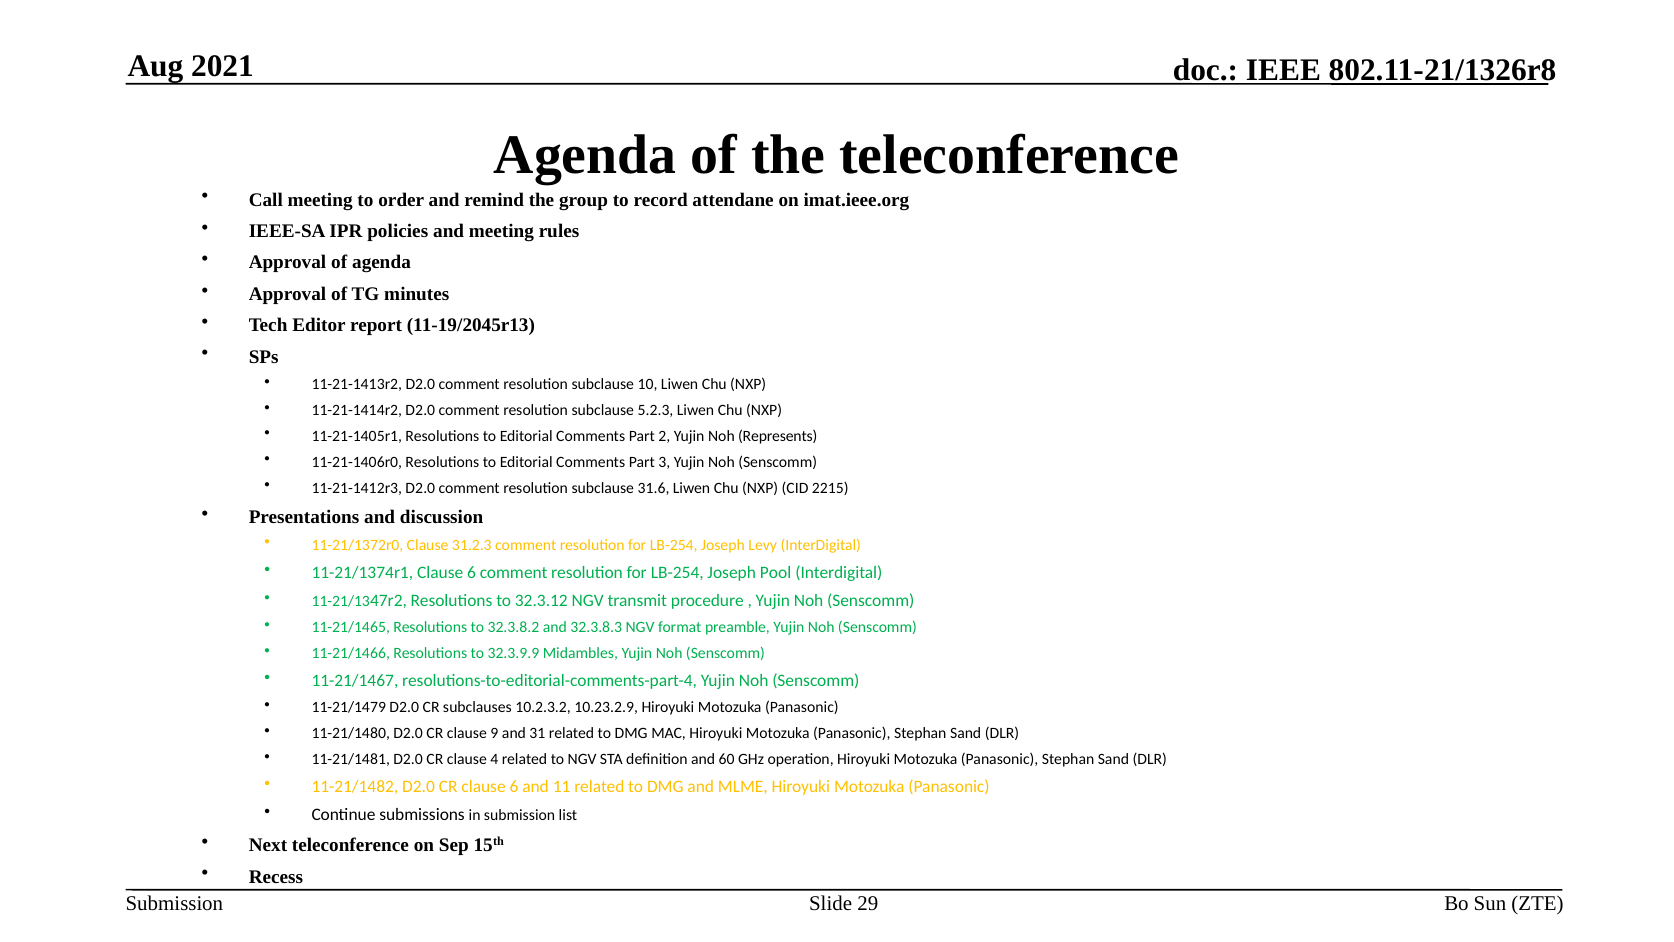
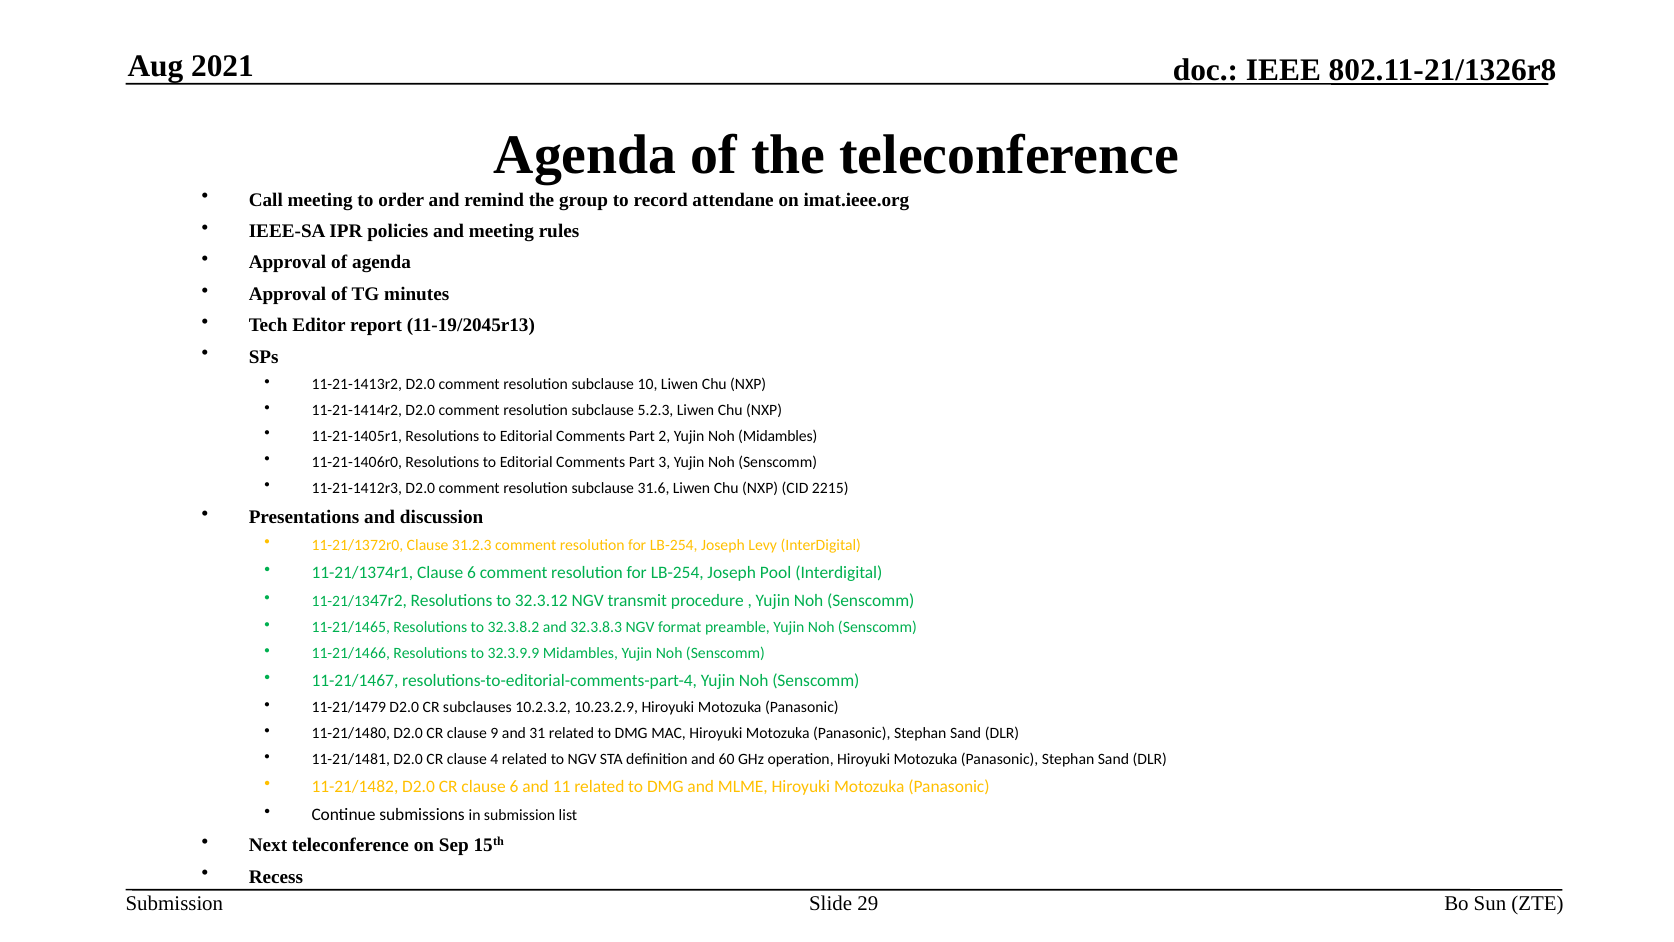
Noh Represents: Represents -> Midambles (778, 436)
